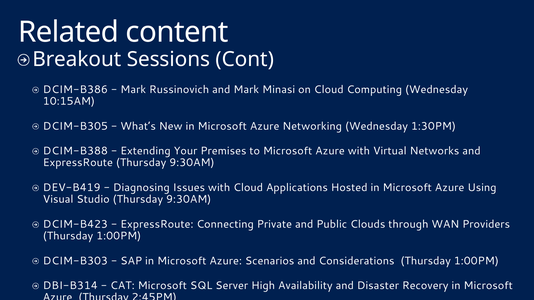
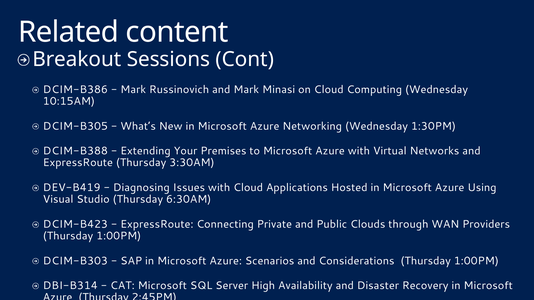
ExpressRoute Thursday 9:30AM: 9:30AM -> 3:30AM (192, 163)
Studio Thursday 9:30AM: 9:30AM -> 6:30AM (189, 200)
